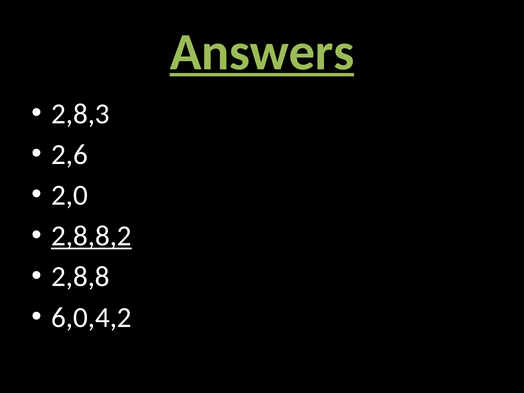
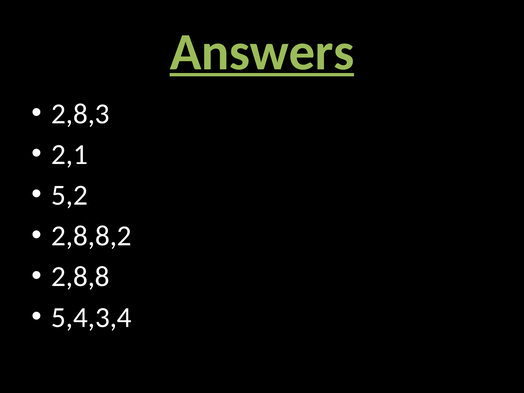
2,6: 2,6 -> 2,1 (69, 155)
2,0: 2,0 -> 5,2 (69, 195)
2,8,8,2 underline: present -> none (91, 236)
6,0,4,2: 6,0,4,2 -> 5,4,3,4 (91, 317)
